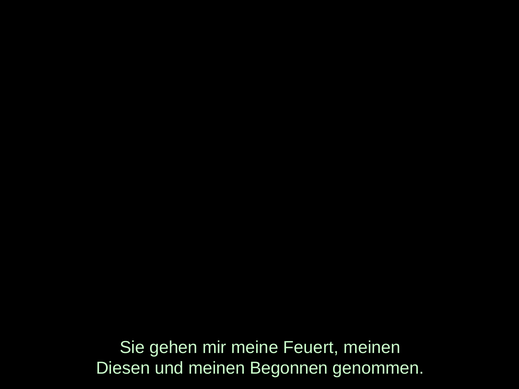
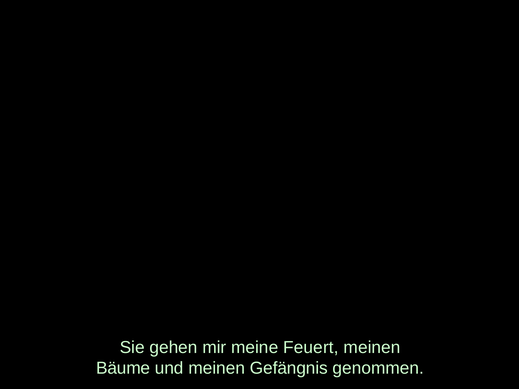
Diesen: Diesen -> Bäume (123, 368)
Begonnen: Begonnen -> Gefängnis (289, 368)
